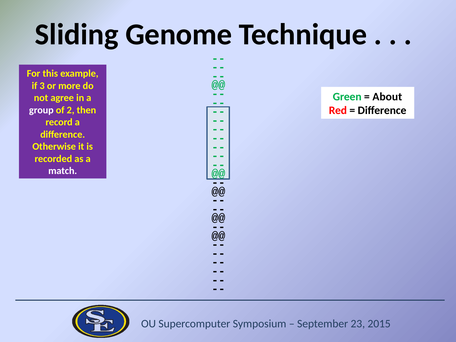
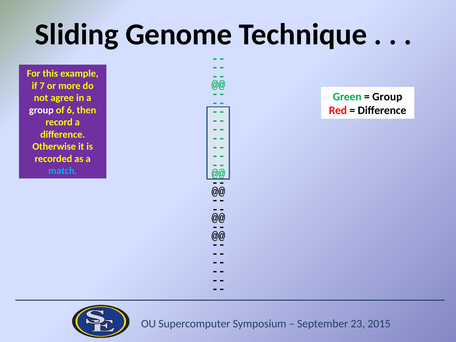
3: 3 -> 7 (42, 86)
About: About -> Group (387, 97)
2: 2 -> 6 (71, 110)
match colour: white -> light blue (63, 171)
